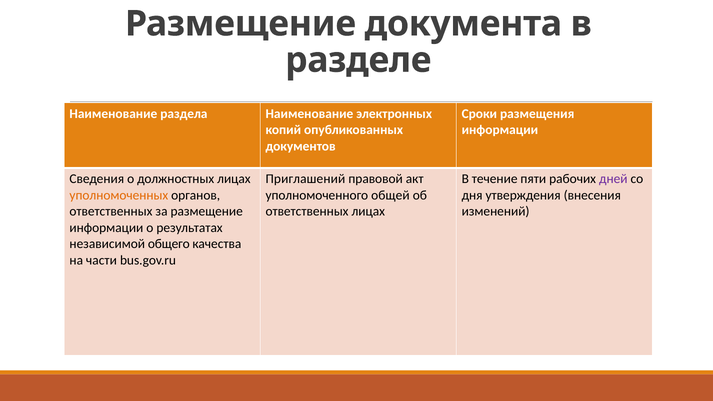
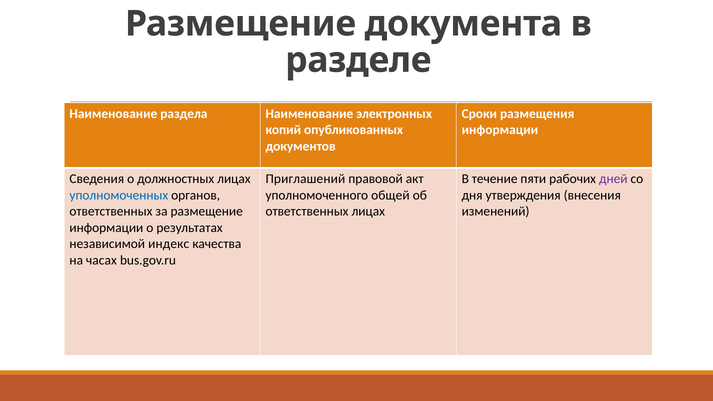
уполномоченных colour: orange -> blue (119, 195)
общего: общего -> индекс (169, 244)
части: части -> часах (101, 260)
